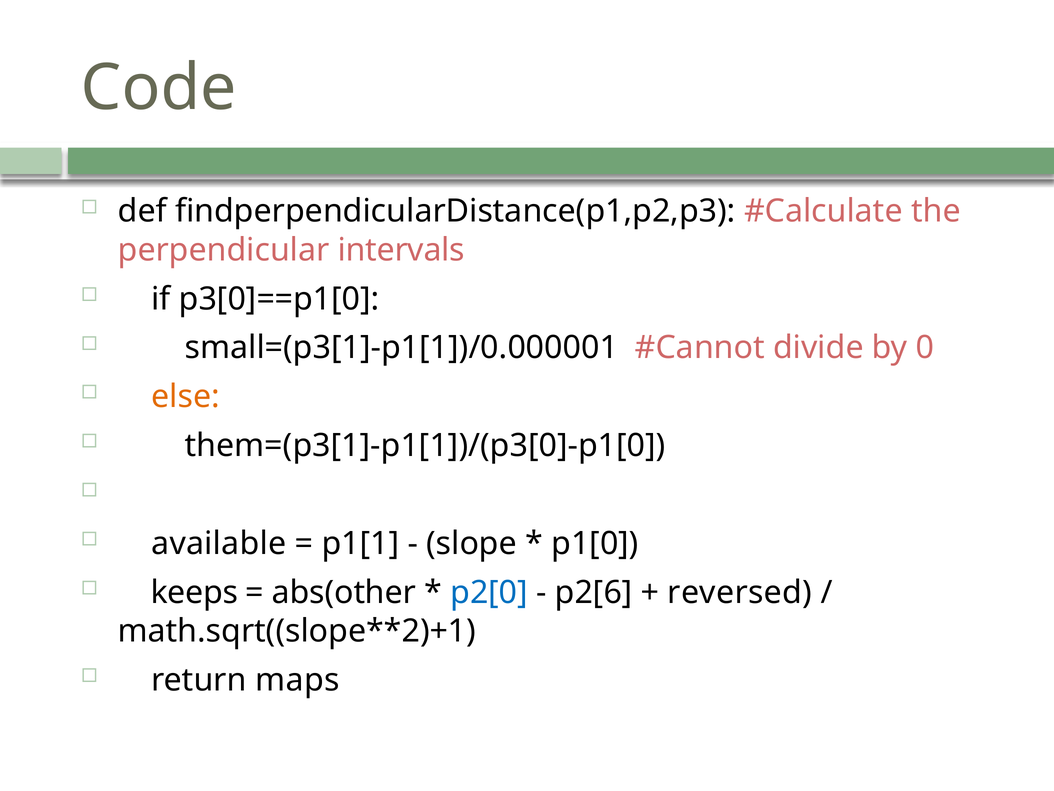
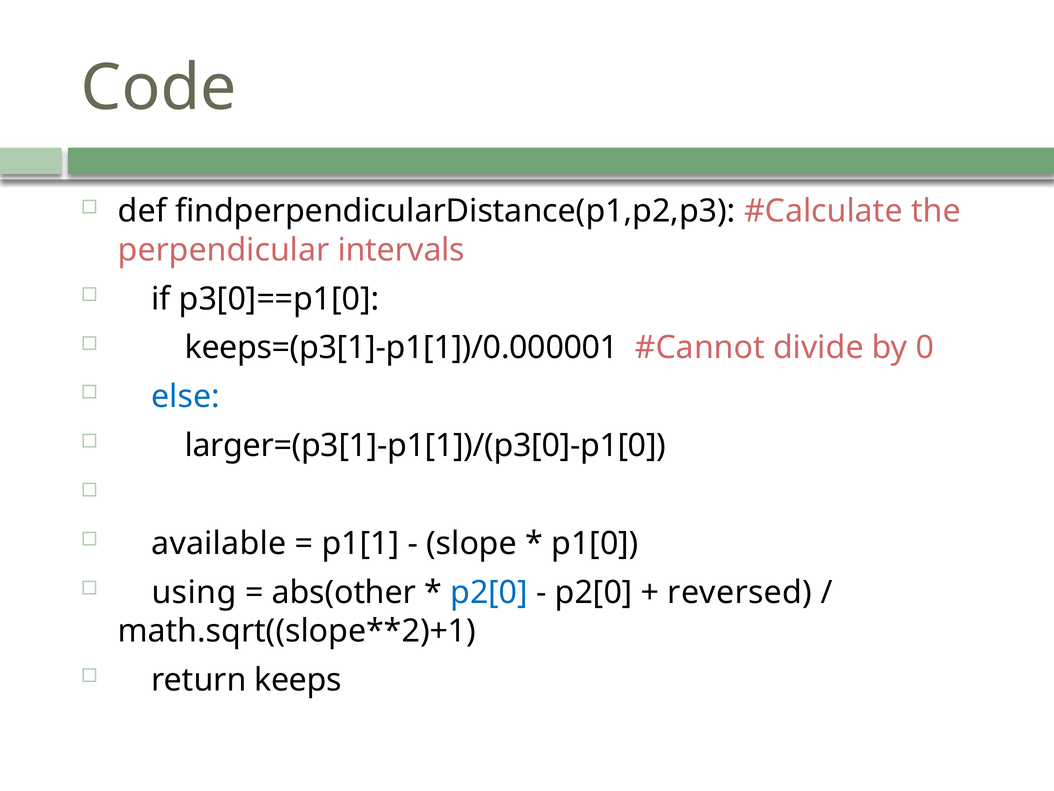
small=(p3[1]-p1[1])/0.000001: small=(p3[1]-p1[1])/0.000001 -> keeps=(p3[1]-p1[1])/0.000001 (401, 348)
else colour: orange -> blue (186, 396)
them=(p3[1]-p1[1])/(p3[0]-p1[0: them=(p3[1]-p1[1])/(p3[0]-p1[0 -> larger=(p3[1]-p1[1])/(p3[0]-p1[0 (425, 445)
keeps: keeps -> using (194, 592)
p2[6: p2[6 -> p2[0 (594, 592)
maps: maps -> keeps (298, 680)
